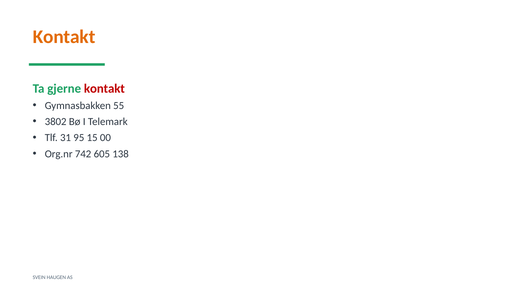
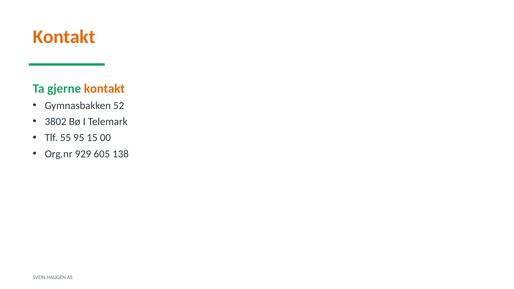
kontakt colour: red -> orange (104, 88)
55: 55 -> 52 (119, 106)
31: 31 -> 55 (66, 138)
742: 742 -> 929 (83, 154)
